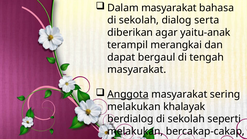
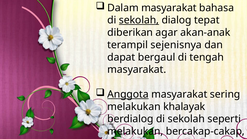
sekolah underline: none -> present (139, 20)
serta: serta -> tepat (207, 20)
yaitu-anak: yaitu-anak -> akan-anak (205, 32)
merangkai: merangkai -> sejenisnya (176, 45)
